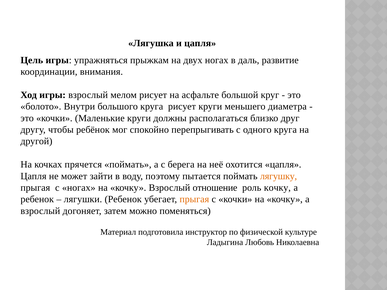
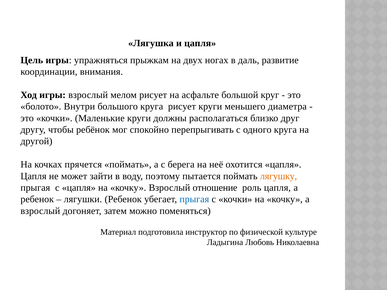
с ногах: ногах -> цапля (79, 188)
роль кочку: кочку -> цапля (277, 188)
прыгая colour: orange -> blue (194, 199)
